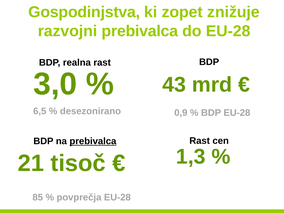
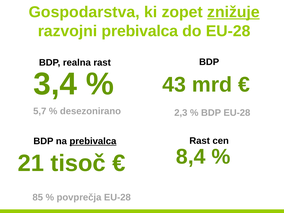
Gospodinjstva: Gospodinjstva -> Gospodarstva (84, 12)
znižuje underline: none -> present (233, 12)
3,0: 3,0 -> 3,4 (55, 84)
6,5: 6,5 -> 5,7 (40, 111)
0,9: 0,9 -> 2,3 (181, 113)
1,3: 1,3 -> 8,4 (191, 157)
